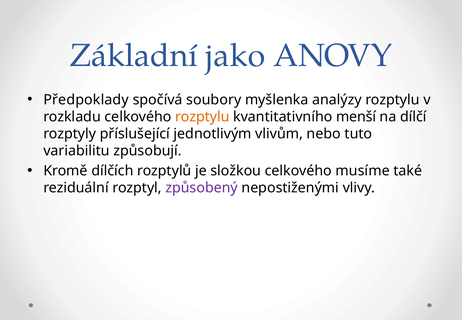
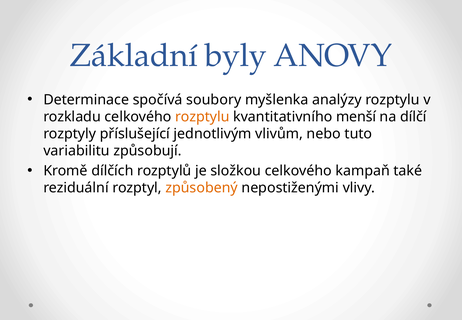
jako: jako -> byly (236, 56)
Předpoklady: Předpoklady -> Determinace (86, 100)
musíme: musíme -> kampaň (363, 171)
způsobený colour: purple -> orange (202, 188)
